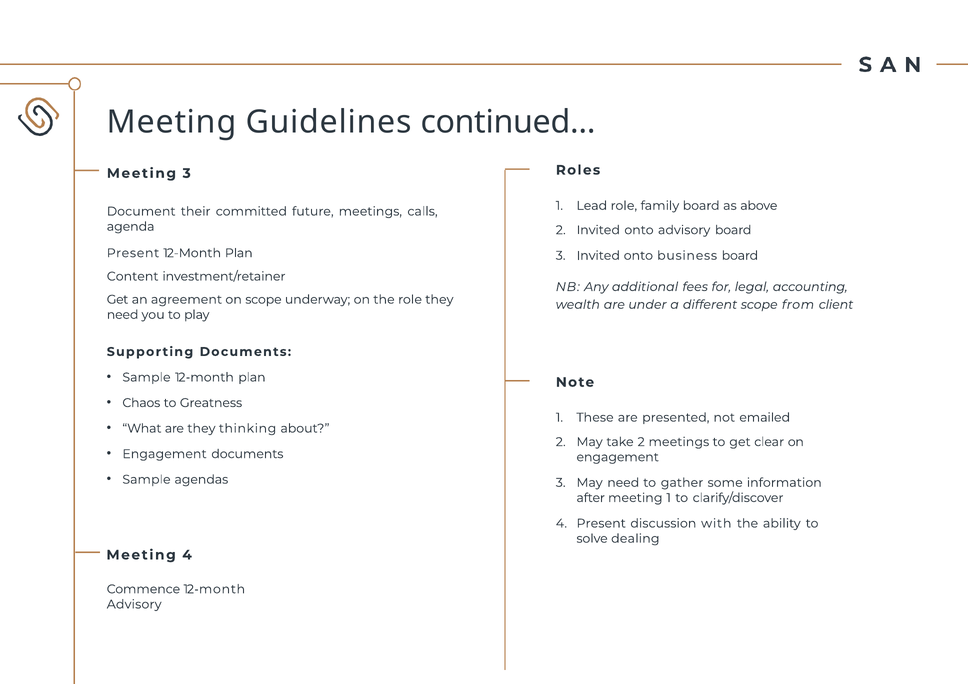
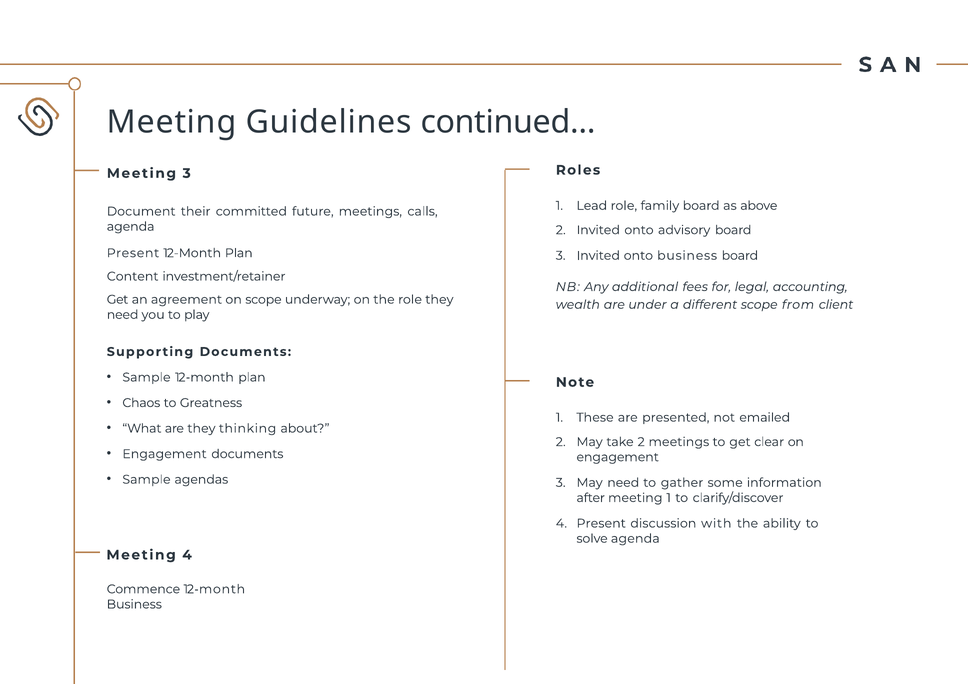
solve dealing: dealing -> agenda (635, 539)
Advisory: Advisory -> Business (134, 604)
